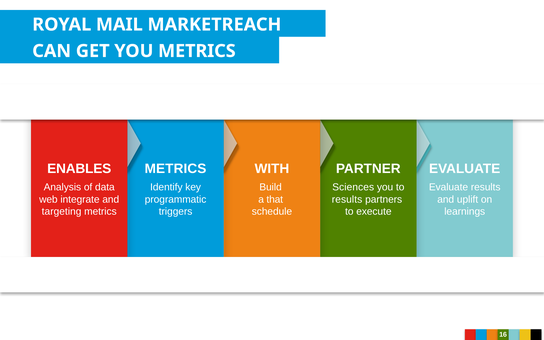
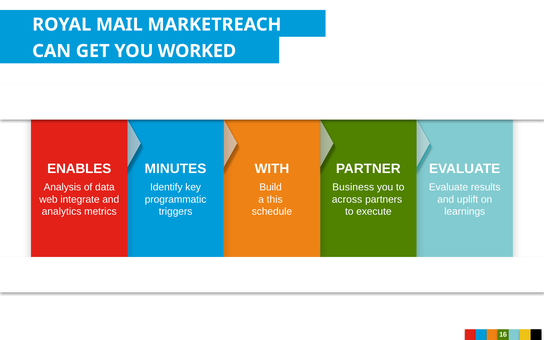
YOU METRICS: METRICS -> WORKED (197, 51)
METRICS: METRICS -> MINUTES (175, 169)
Sciences: Sciences -> Business (353, 187)
that: that -> this (275, 199)
results: results -> across (347, 199)
targeting: targeting -> analytics (62, 211)
